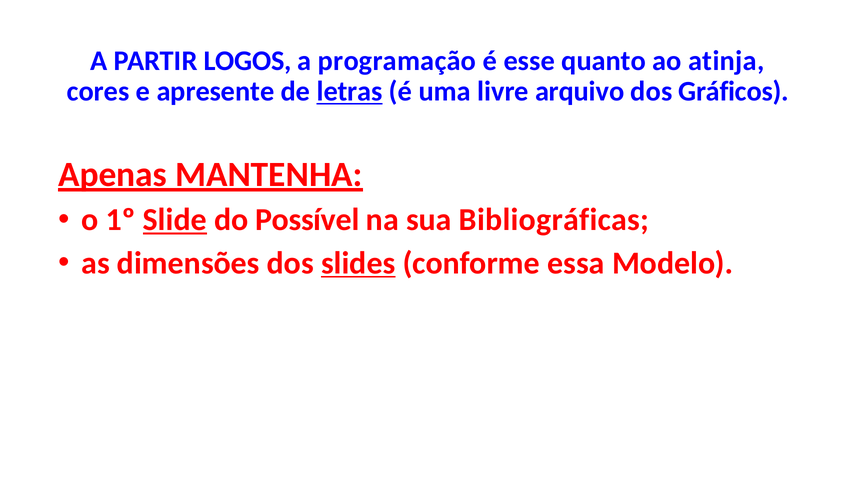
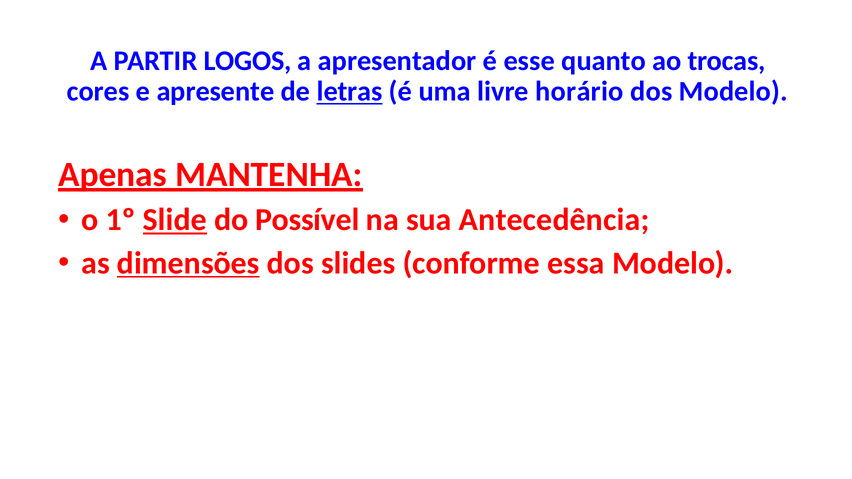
programação: programação -> apresentador (397, 61)
atinja: atinja -> trocas (727, 61)
arquivo: arquivo -> horário (579, 92)
dos Gráficos: Gráficos -> Modelo (733, 92)
Bibliográficas: Bibliográficas -> Antecedência (554, 220)
dimensões underline: none -> present (188, 263)
slides underline: present -> none (358, 263)
